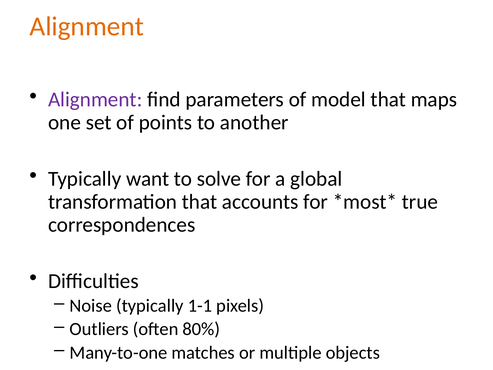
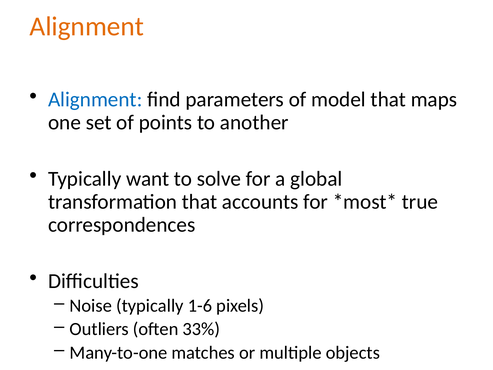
Alignment colour: purple -> blue (95, 100)
1-1: 1-1 -> 1-6 (200, 306)
80%: 80% -> 33% (201, 329)
